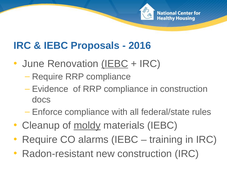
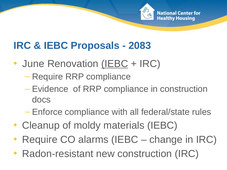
2016: 2016 -> 2083 (140, 46)
moldy underline: present -> none (87, 126)
training: training -> change (166, 140)
